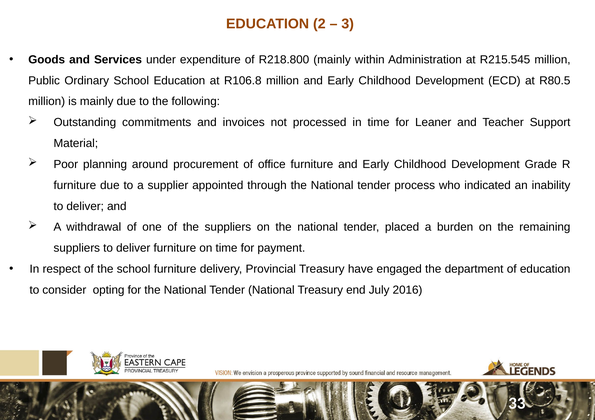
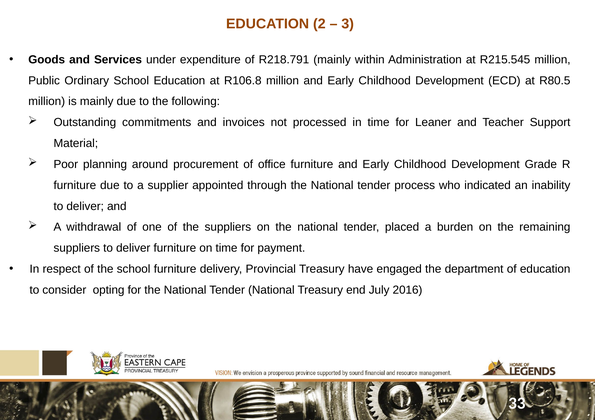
R218.800: R218.800 -> R218.791 (284, 60)
